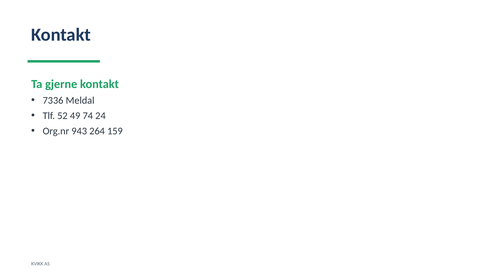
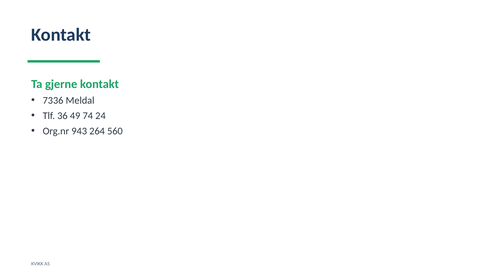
52: 52 -> 36 (62, 116)
159: 159 -> 560 (115, 131)
